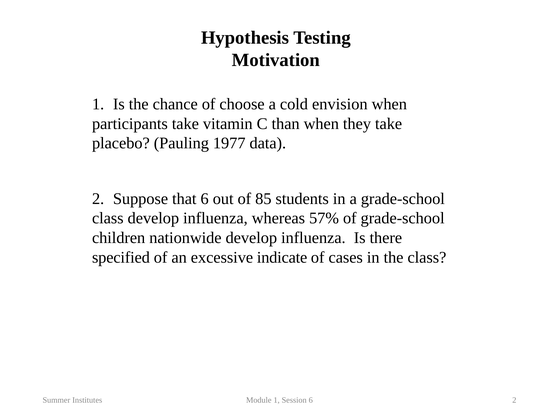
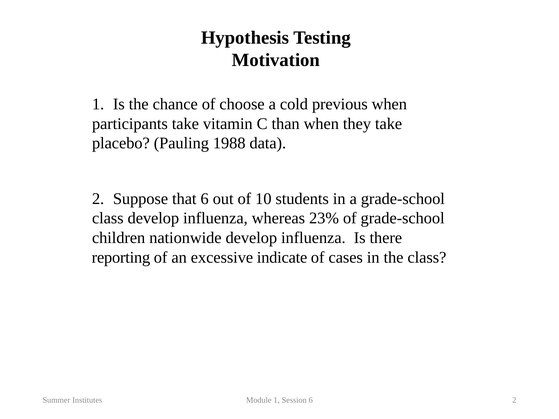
envision: envision -> previous (340, 104)
1977: 1977 -> 1988 (229, 143)
85: 85 -> 10 (263, 199)
57%: 57% -> 23% (324, 218)
specified: specified -> reporting (121, 258)
